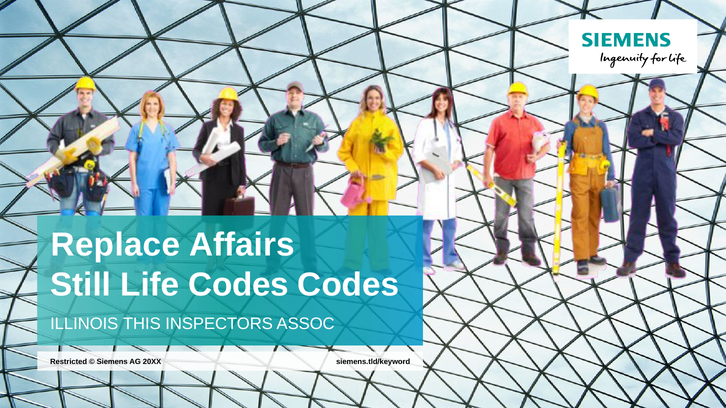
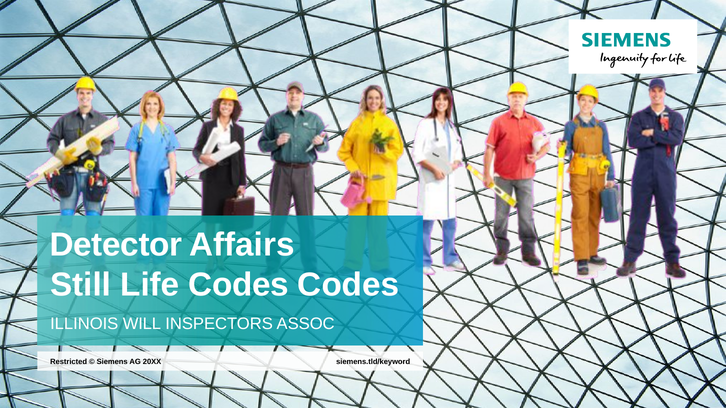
Replace: Replace -> Detector (116, 245)
THIS: THIS -> WILL (142, 324)
